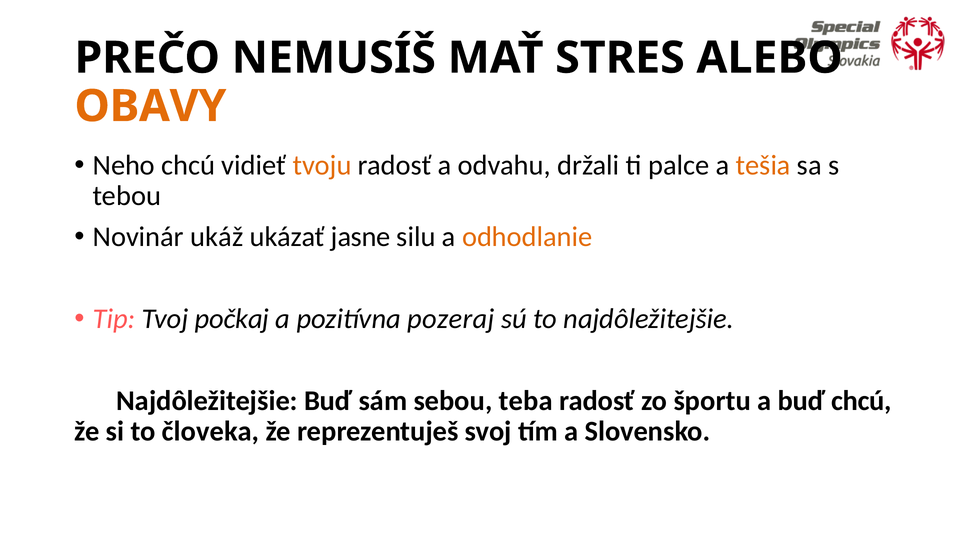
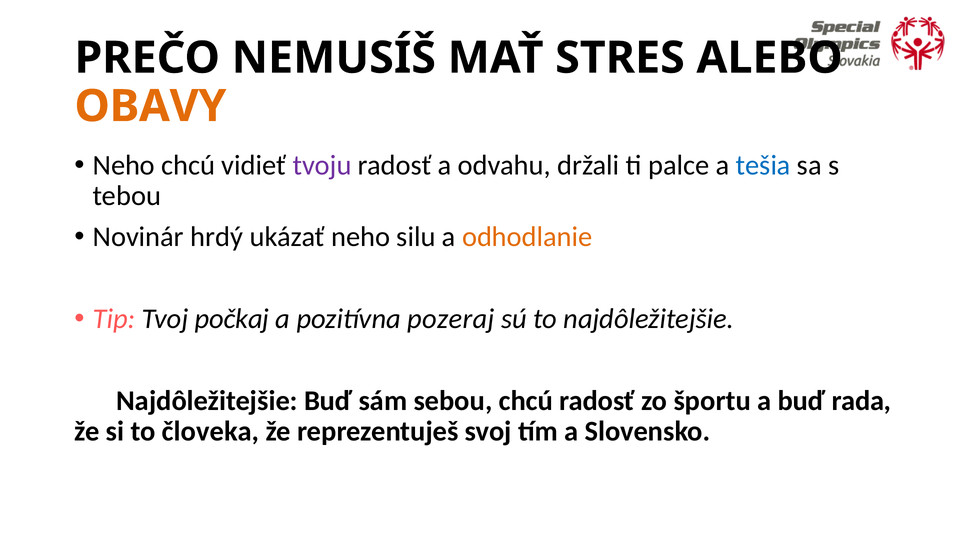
tvoju colour: orange -> purple (322, 165)
tešia colour: orange -> blue (763, 165)
ukáž: ukáž -> hrdý (217, 237)
ukázať jasne: jasne -> neho (361, 237)
sebou teba: teba -> chcú (526, 400)
buď chcú: chcú -> rada (861, 400)
